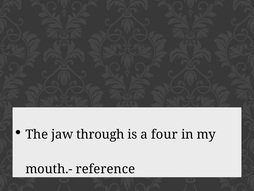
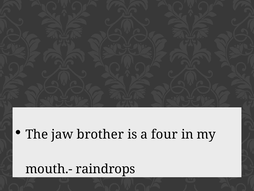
through: through -> brother (100, 134)
reference: reference -> raindrops (105, 169)
